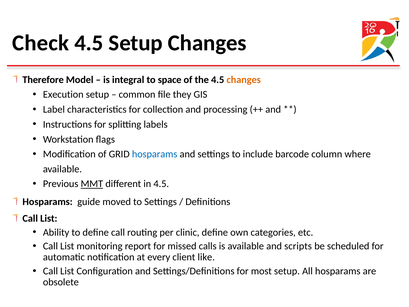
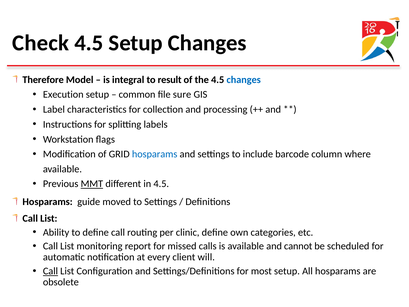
space: space -> result (170, 80)
changes colour: orange -> blue (244, 80)
they: they -> sure (182, 95)
scripts: scripts -> cannot (298, 246)
like: like -> will (206, 257)
Call underline: none -> present (50, 271)
